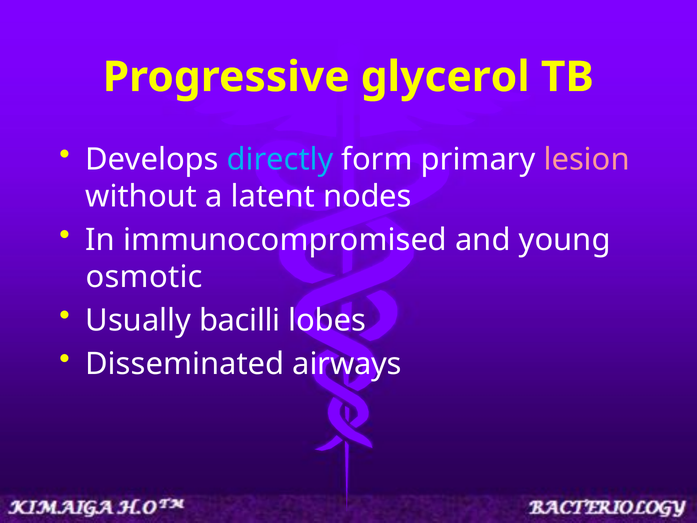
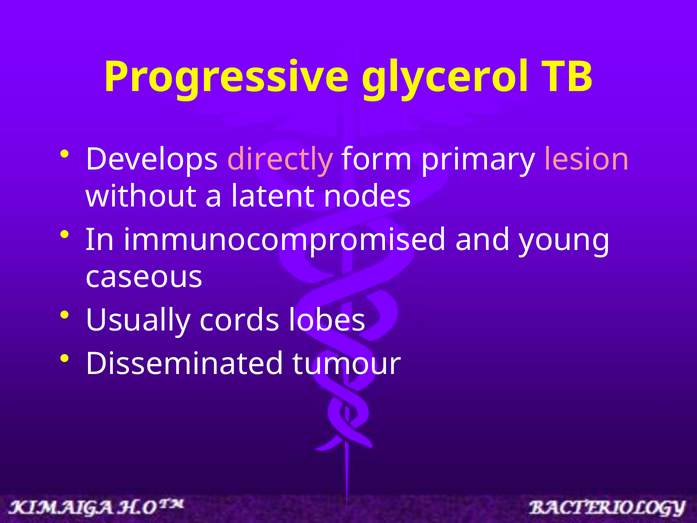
directly colour: light blue -> pink (280, 159)
osmotic: osmotic -> caseous (144, 277)
bacilli: bacilli -> cords (240, 320)
airways: airways -> tumour (347, 364)
